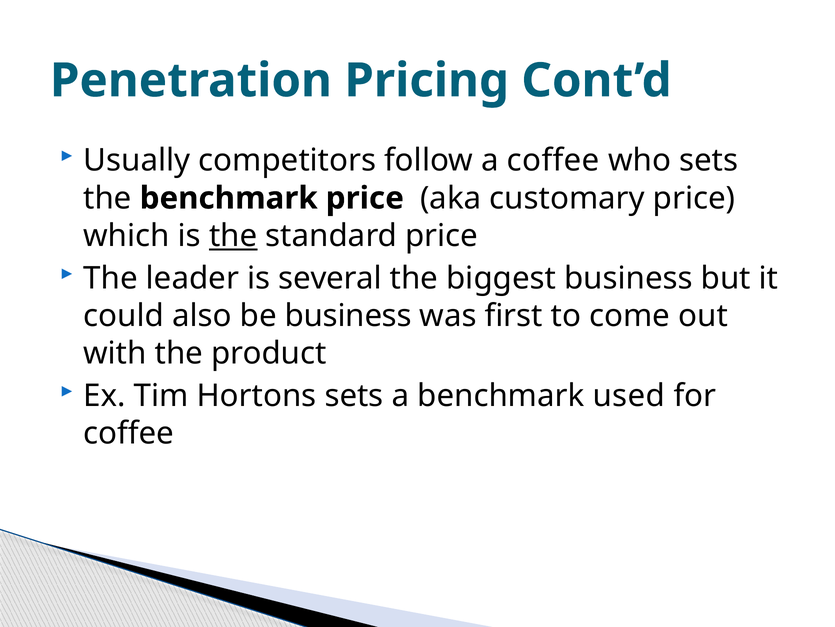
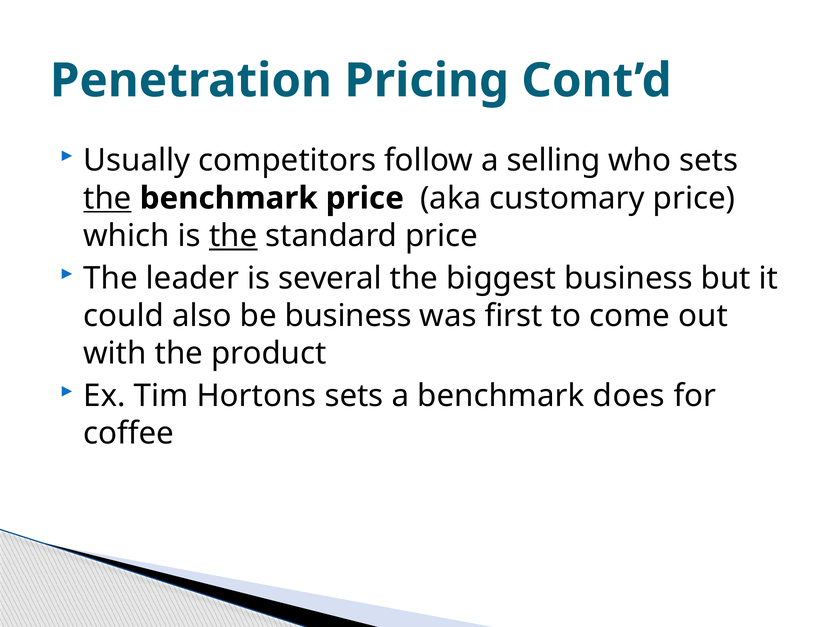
a coffee: coffee -> selling (554, 160)
the underline: none -> present (108, 198)
used: used -> does (629, 395)
